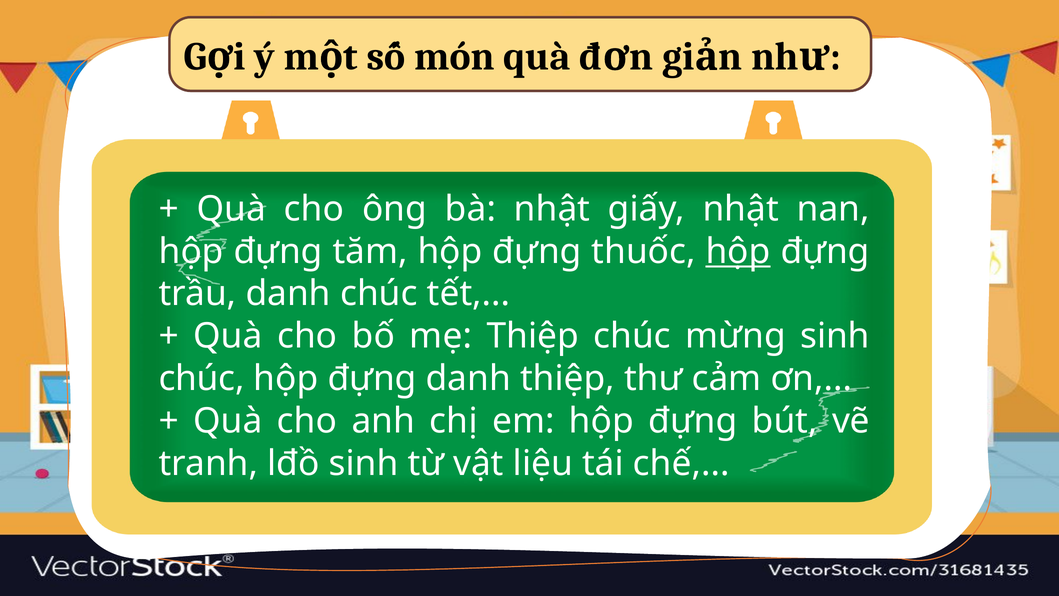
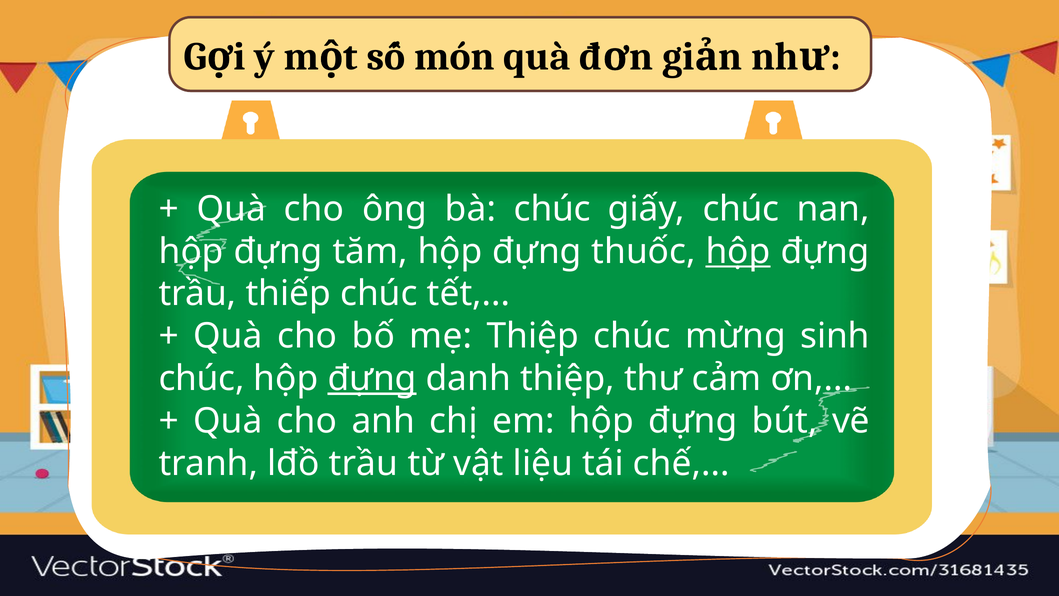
bà nhật: nhật -> chúc (552, 209)
giấy nhật: nhật -> chúc (741, 209)
trầu danh: danh -> thiếp (288, 294)
đựng underline: none -> present (372, 378)
lđồ sinh: sinh -> trầu (364, 463)
